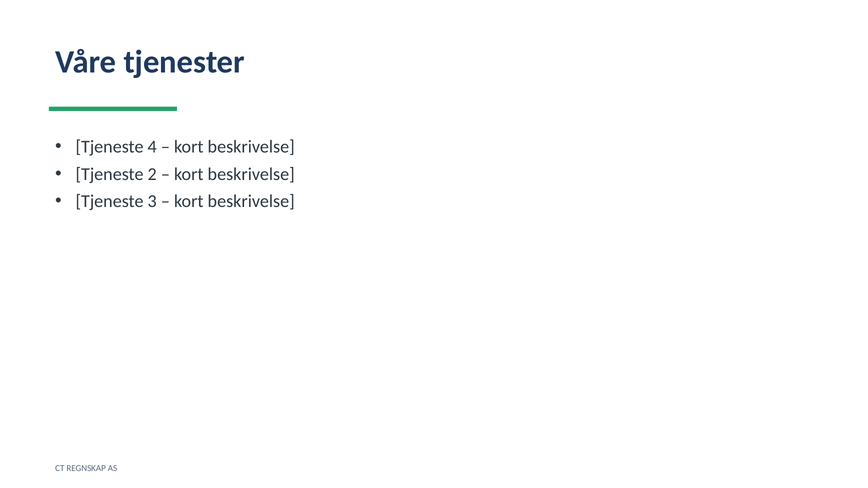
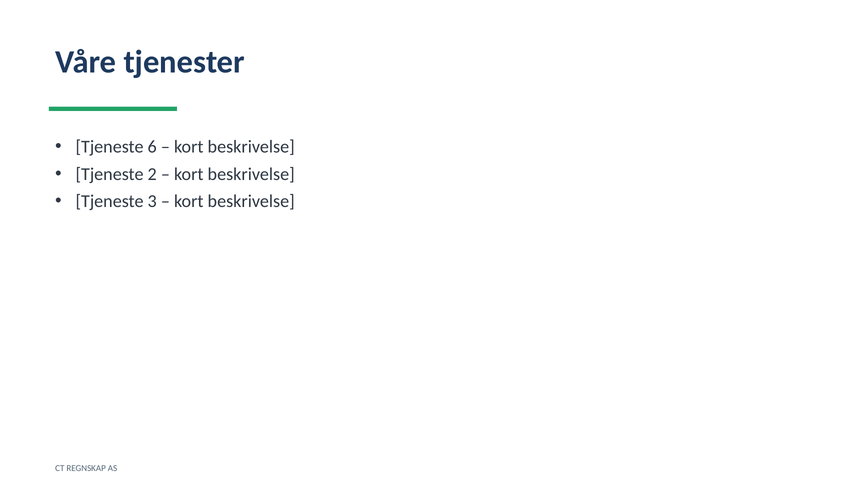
4: 4 -> 6 (152, 147)
